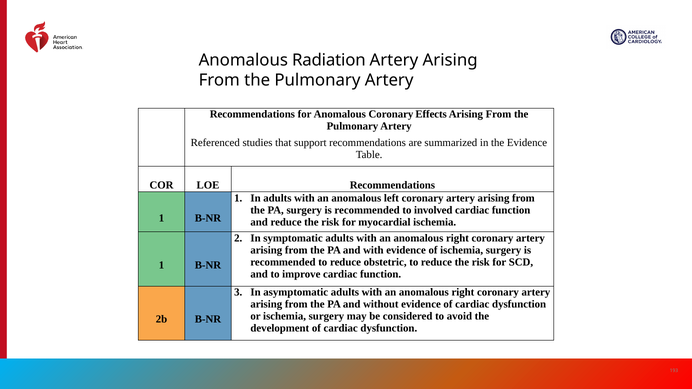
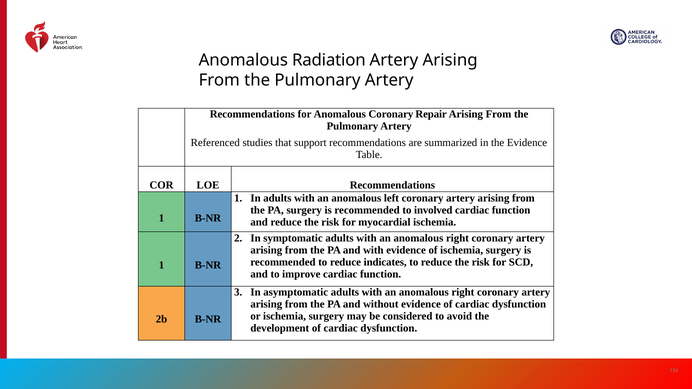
Effects: Effects -> Repair (431, 114)
obstetric: obstetric -> indicates (385, 262)
